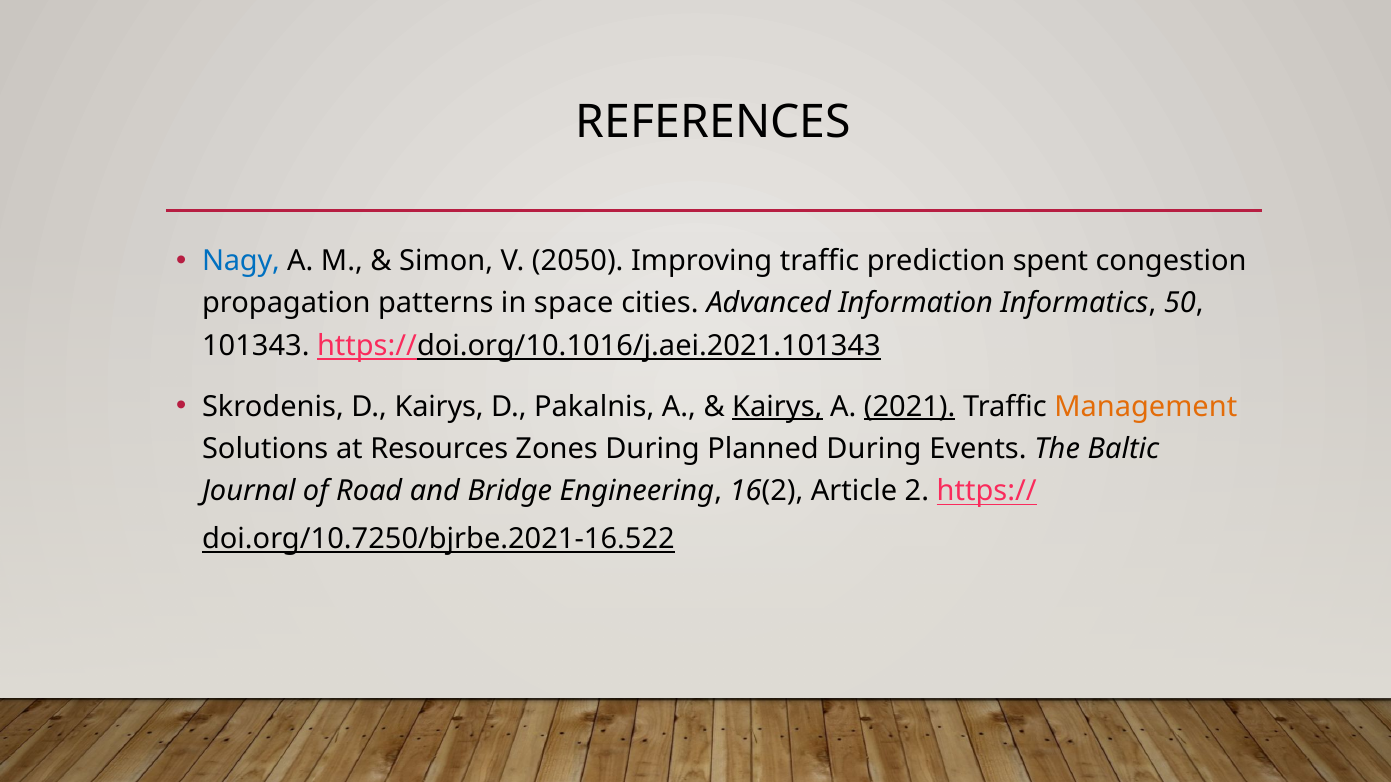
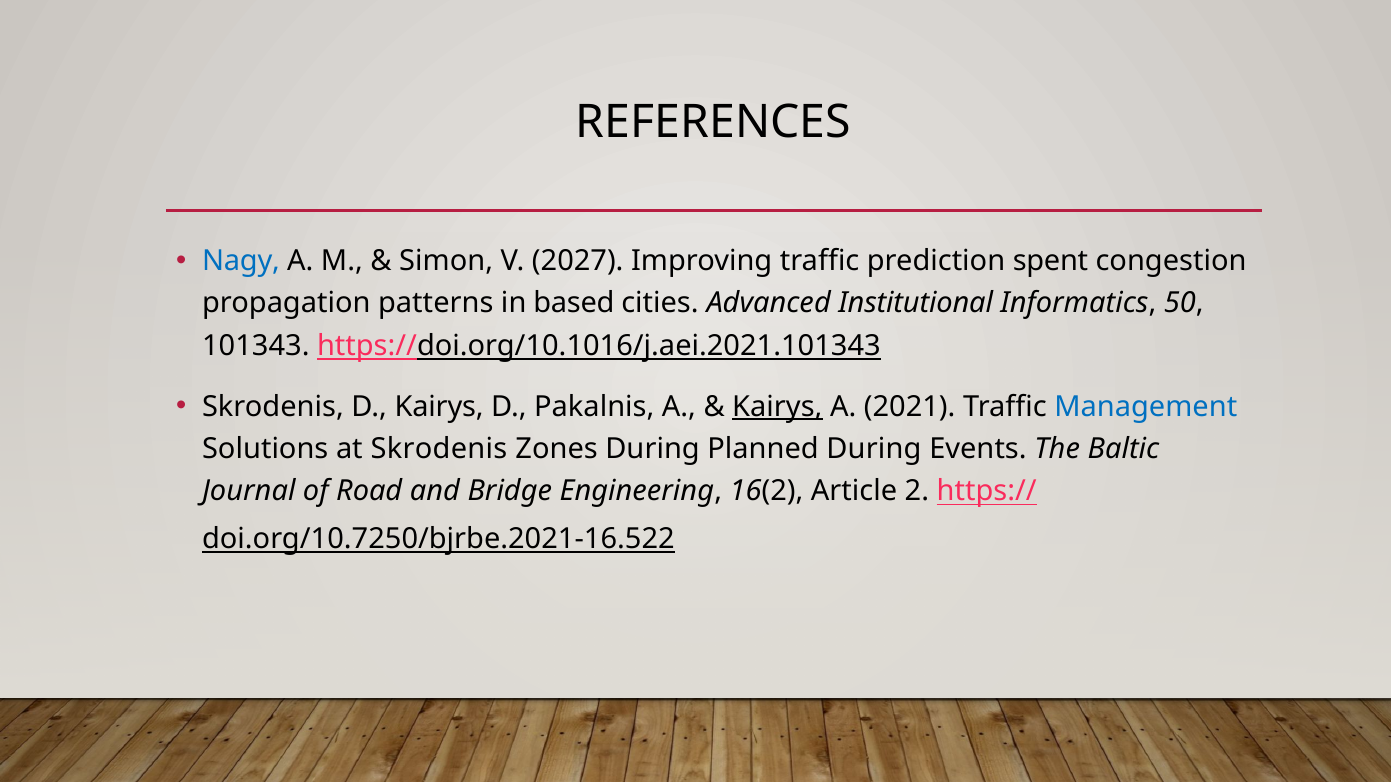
2050: 2050 -> 2027 (578, 262)
space: space -> based (574, 303)
Information: Information -> Institutional (916, 303)
2021 underline: present -> none (910, 407)
Management colour: orange -> blue (1146, 407)
at Resources: Resources -> Skrodenis (439, 449)
